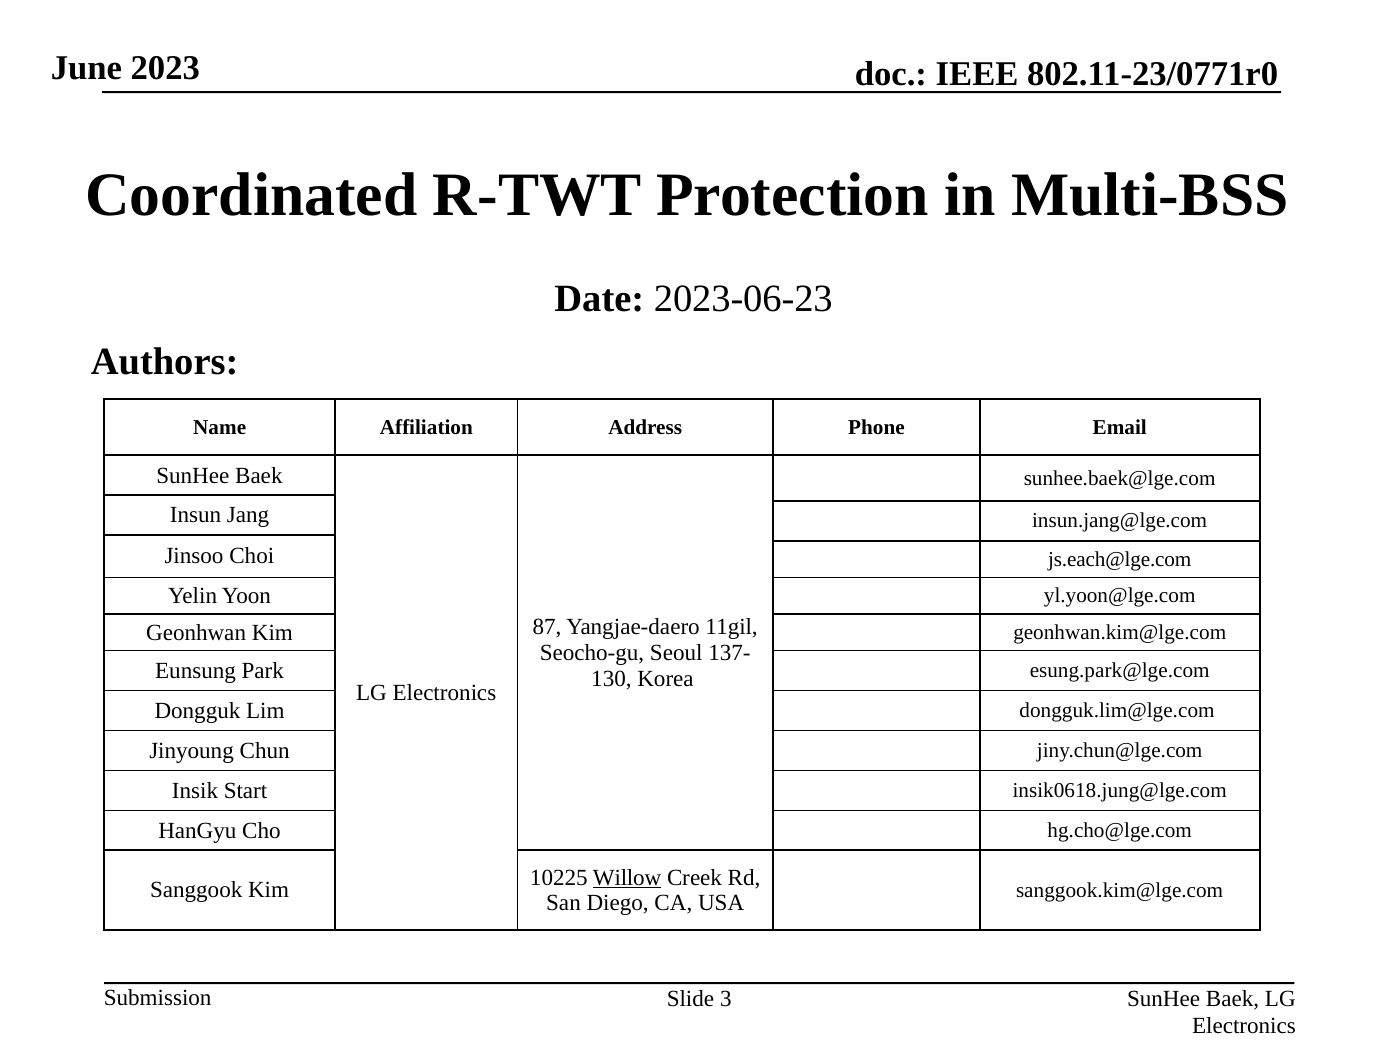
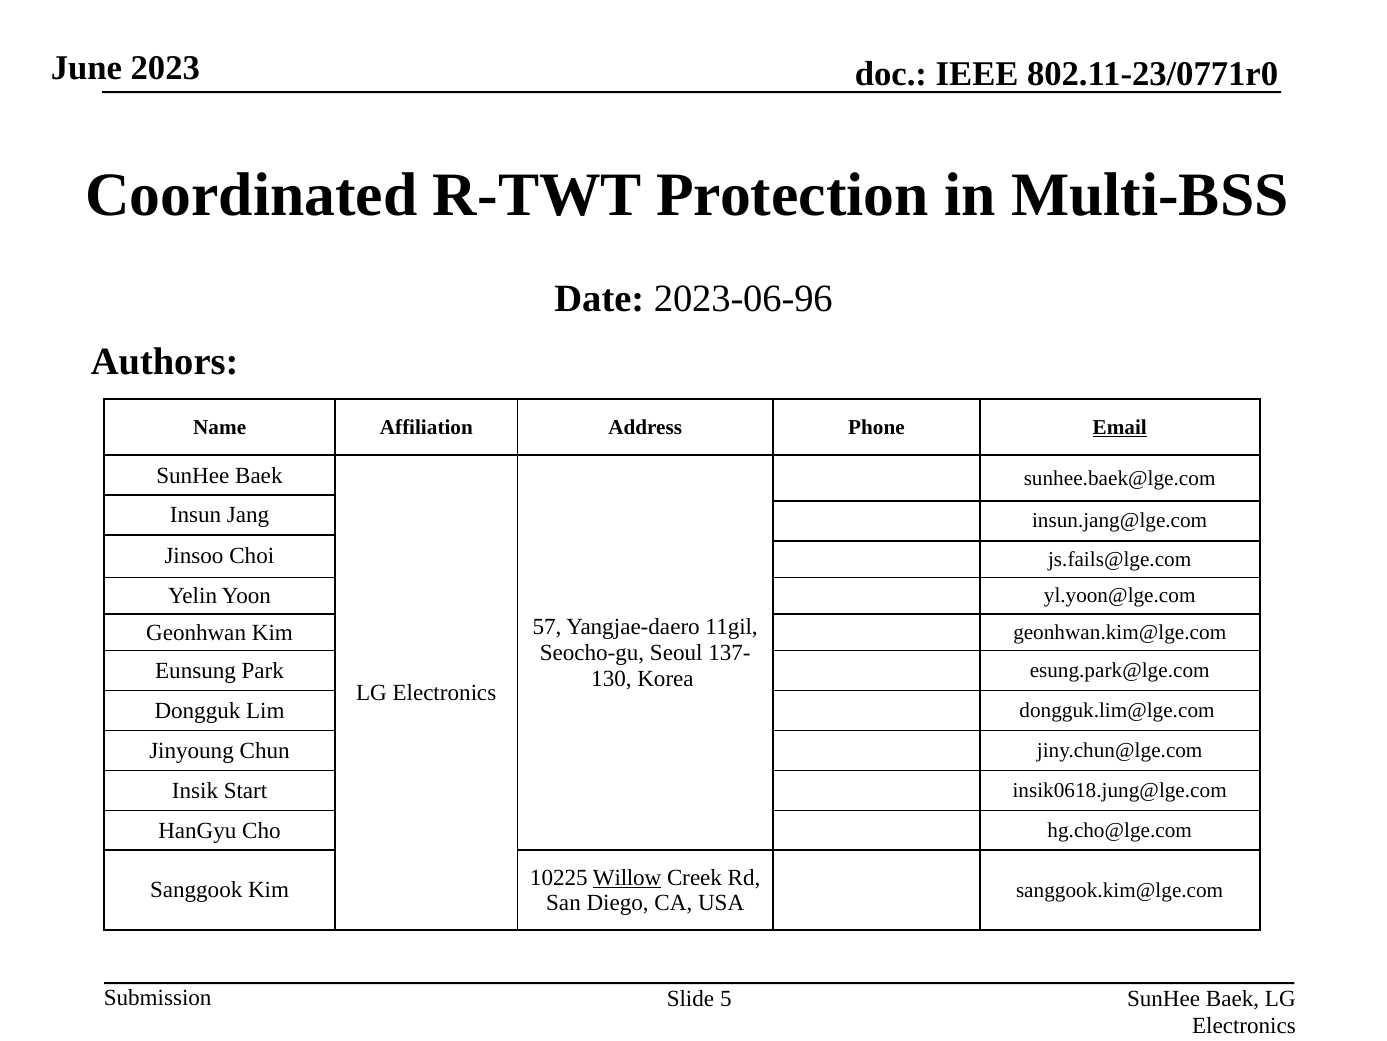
2023-06-23: 2023-06-23 -> 2023-06-96 (743, 299)
Email underline: none -> present (1120, 427)
js.each@lge.com: js.each@lge.com -> js.fails@lge.com (1120, 559)
87: 87 -> 57 (547, 627)
3: 3 -> 5 (726, 998)
